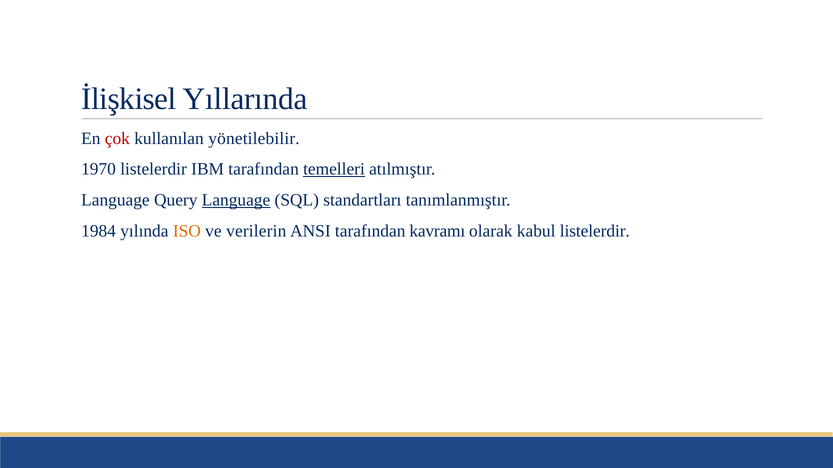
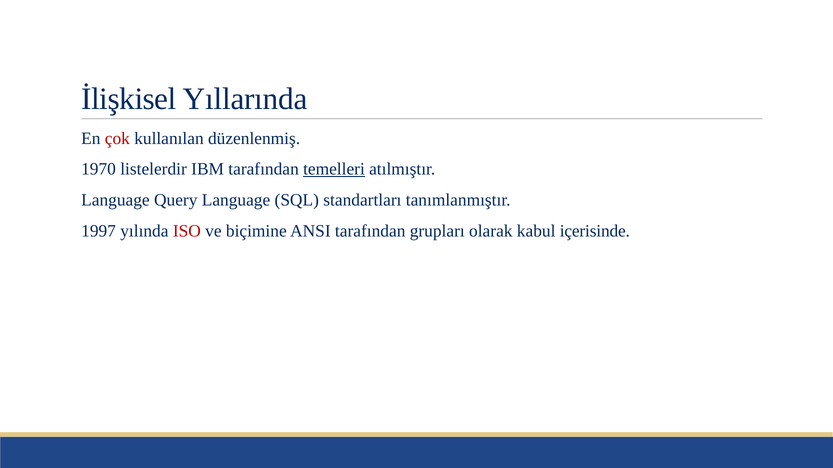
yönetilebilir: yönetilebilir -> düzenlenmiş (254, 139)
Language underline: present -> none (236, 200)
1984: 1984 -> 1997 (99, 231)
ISO colour: orange -> red (187, 231)
verilerin: verilerin -> biçimine (256, 231)
kavramı: kavramı -> grupları (437, 231)
kabul listelerdir: listelerdir -> içerisinde (595, 231)
